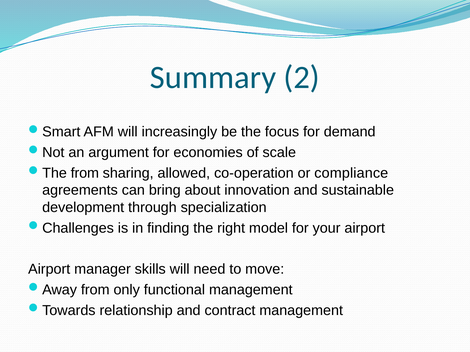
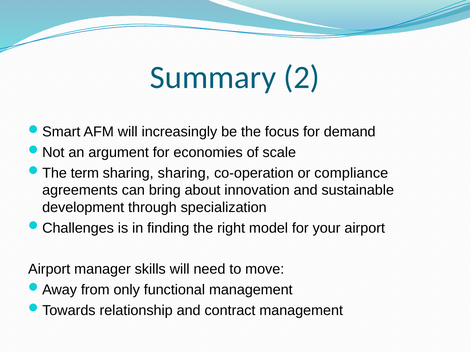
from: from -> term (85, 173)
sharing allowed: allowed -> sharing (184, 173)
